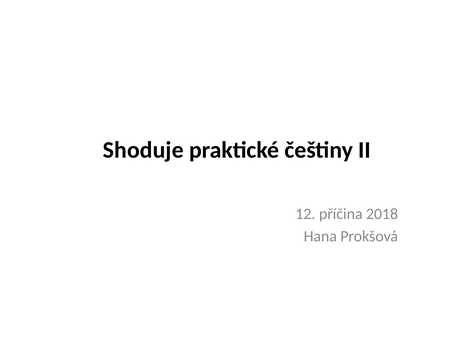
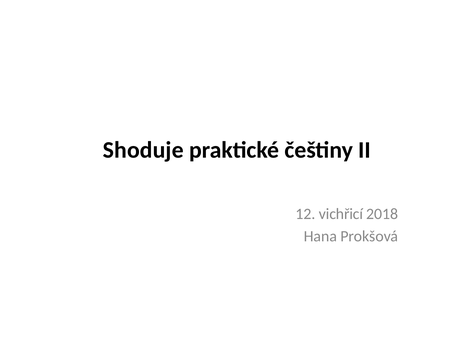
příčina: příčina -> vichřicí (341, 214)
